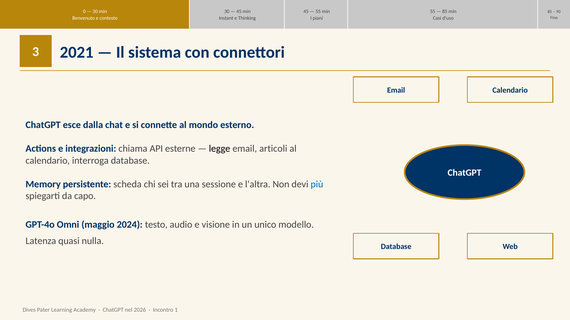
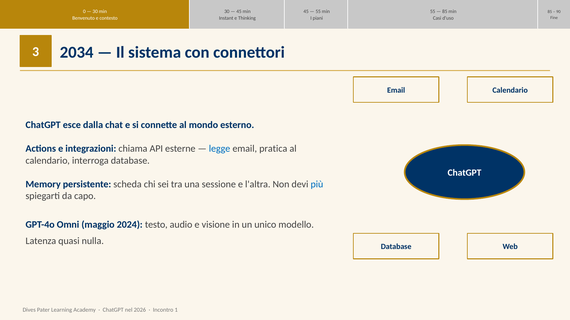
2021: 2021 -> 2034 (77, 52)
legge colour: black -> blue (220, 149)
articoli: articoli -> pratica (273, 149)
